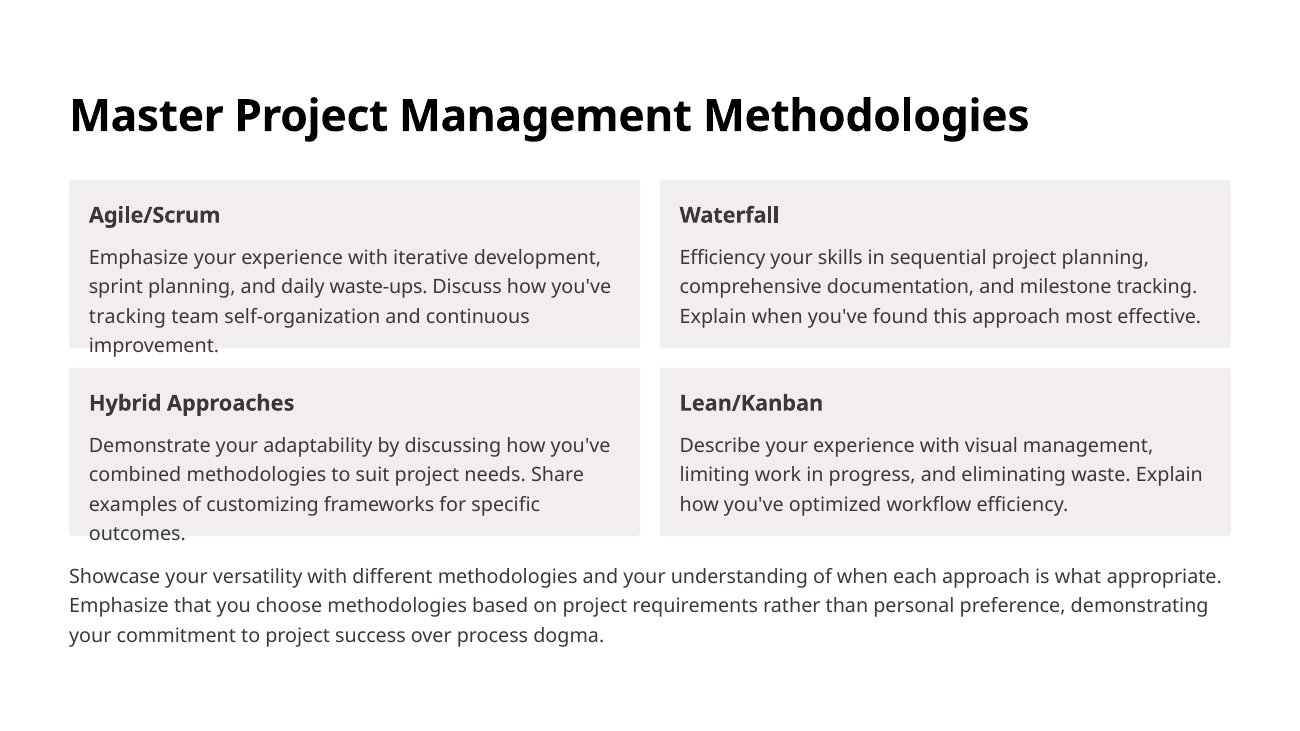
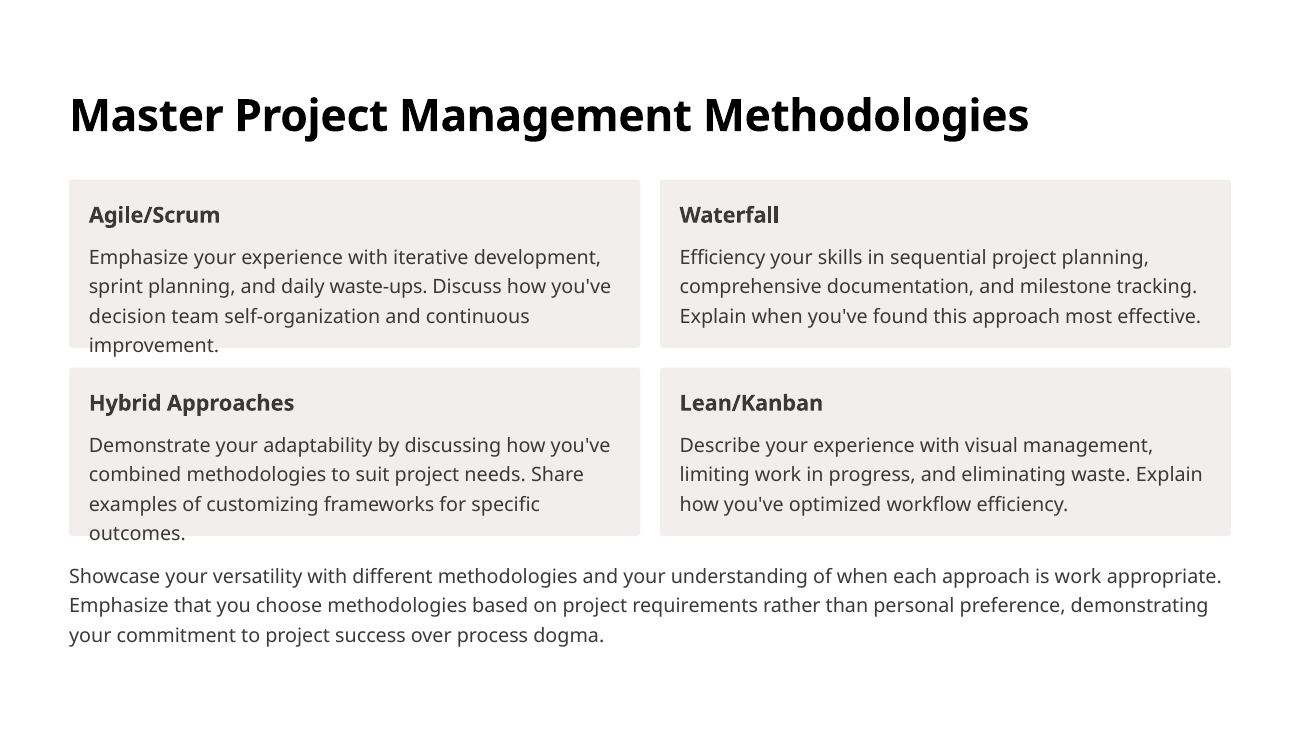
tracking: tracking -> decision (128, 317)
is what: what -> work (1078, 577)
